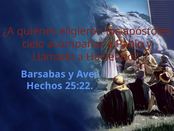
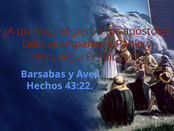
Llamado: Llamado -> Herodes (53, 57)
Haciendo: Haciendo -> Predicase (112, 57)
25:22: 25:22 -> 43:22 (79, 86)
